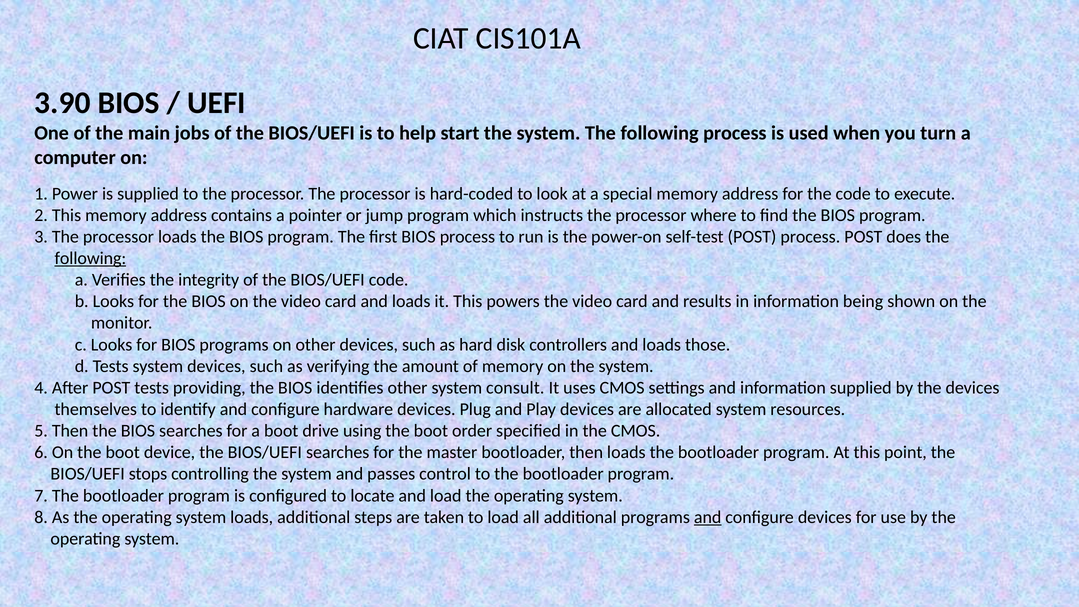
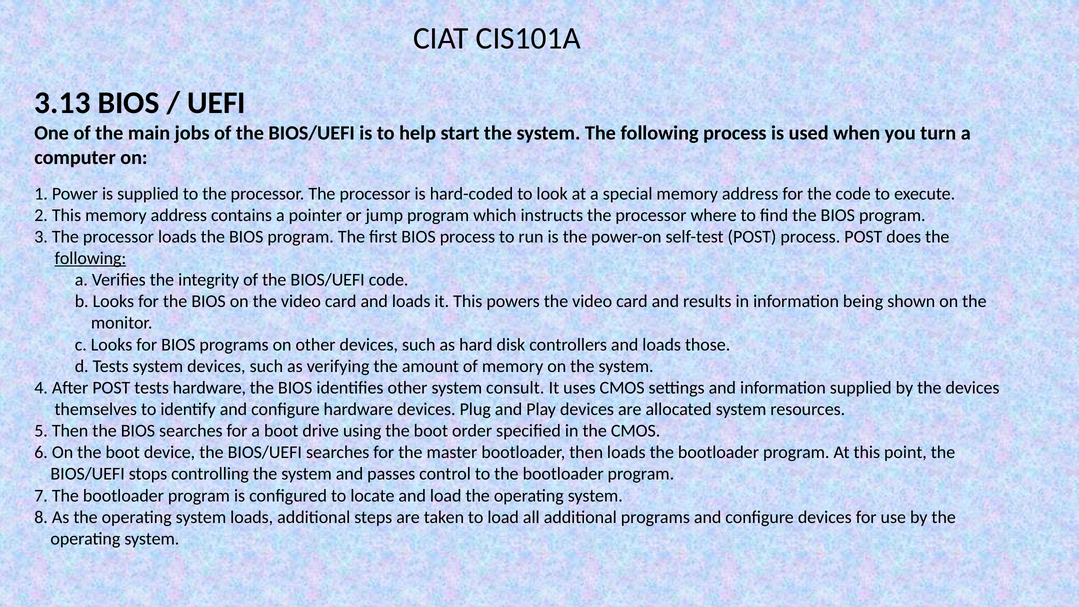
3.90: 3.90 -> 3.13 (62, 103)
tests providing: providing -> hardware (209, 388)
and underline: present -> none (708, 517)
